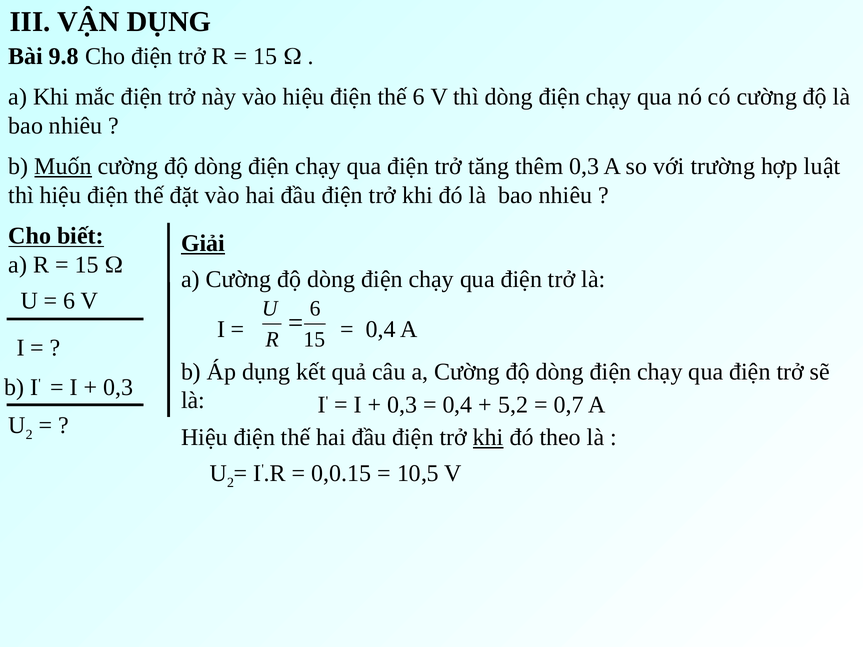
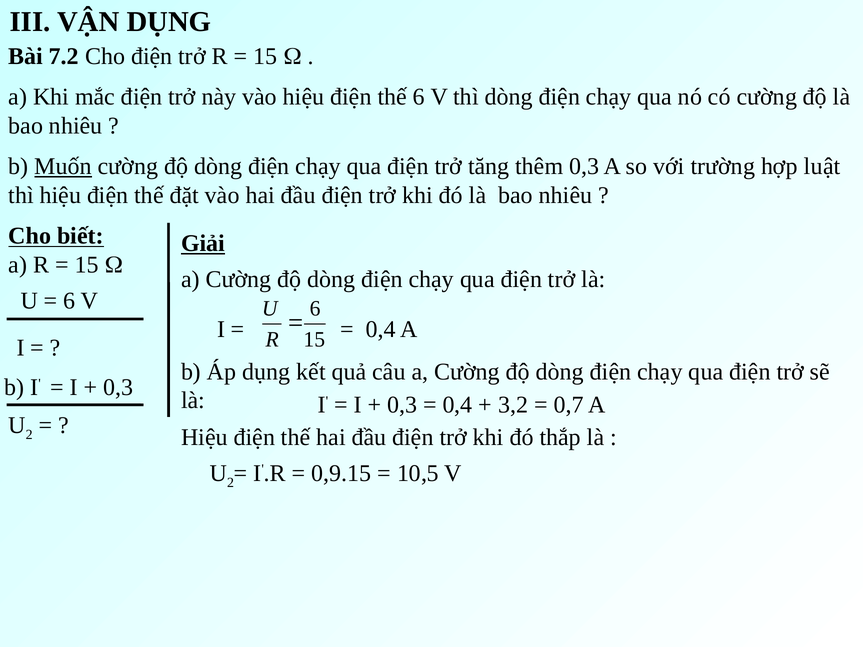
9.8: 9.8 -> 7.2 (64, 56)
5,2: 5,2 -> 3,2 (513, 405)
khi underline: present -> none (488, 437)
theo: theo -> thắp (560, 437)
0,0.15: 0,0.15 -> 0,9.15 (341, 473)
